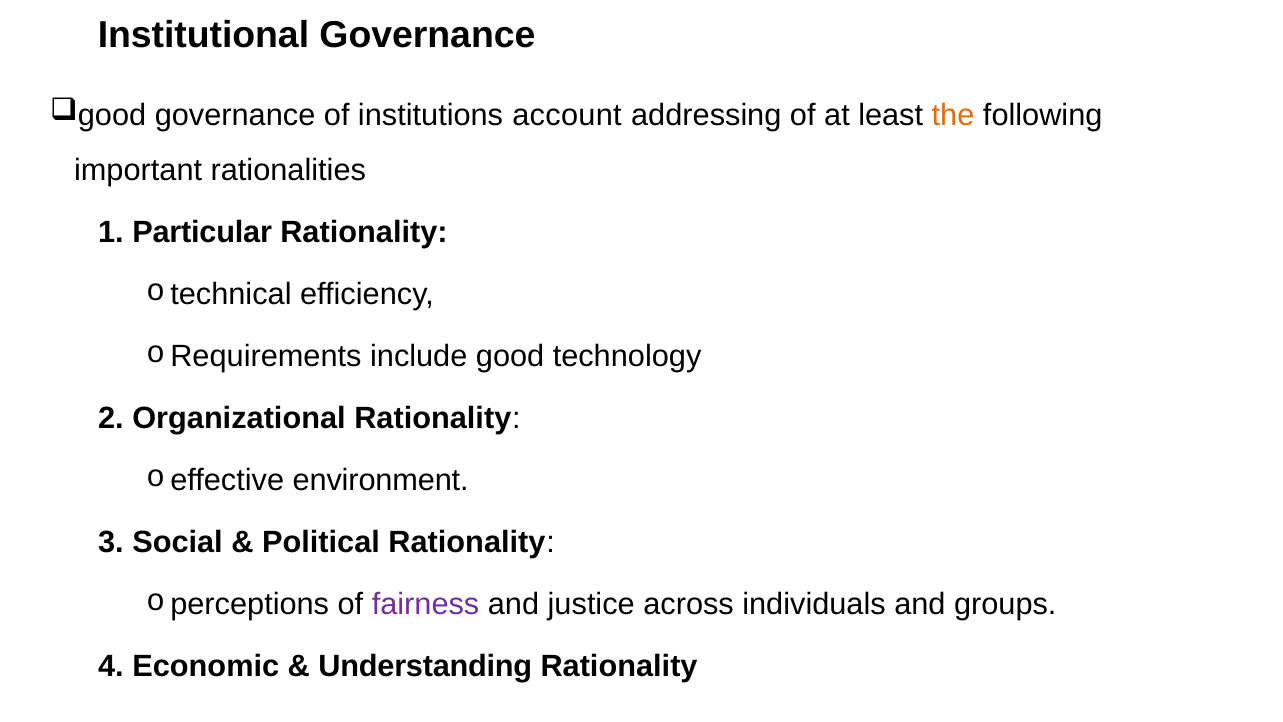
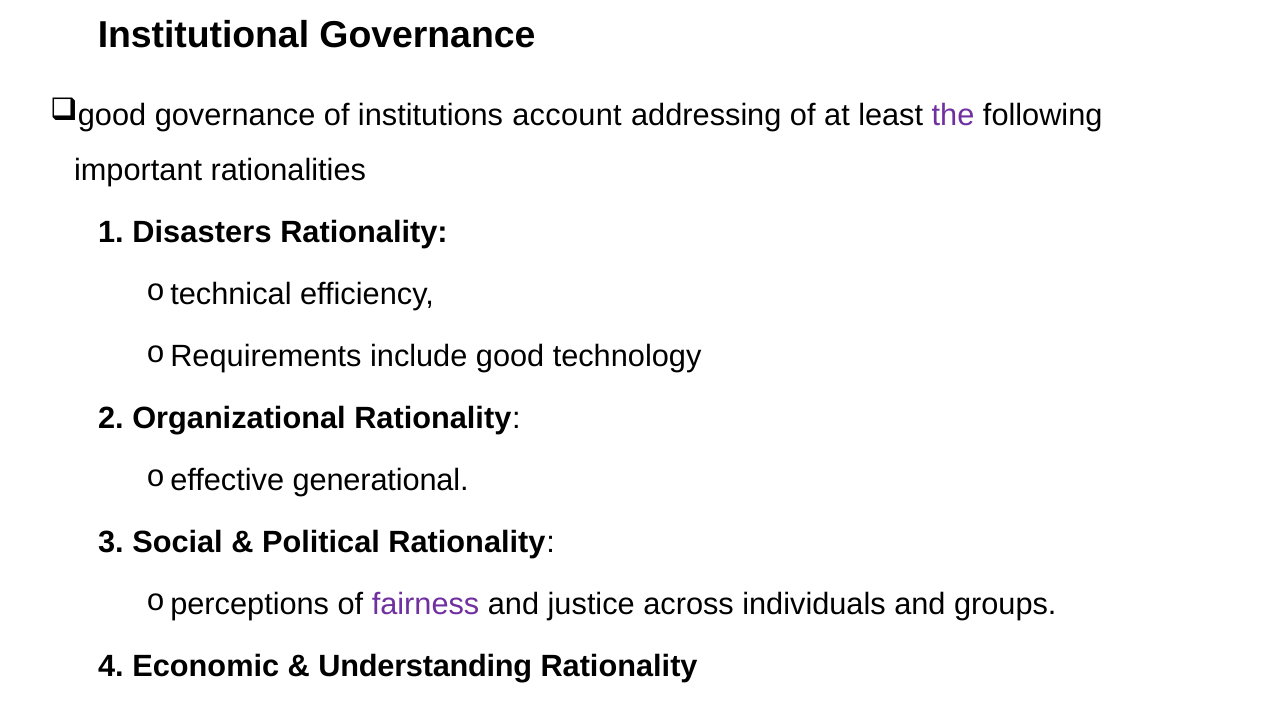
the colour: orange -> purple (953, 115)
Particular: Particular -> Disasters (202, 233)
environment: environment -> generational (381, 480)
